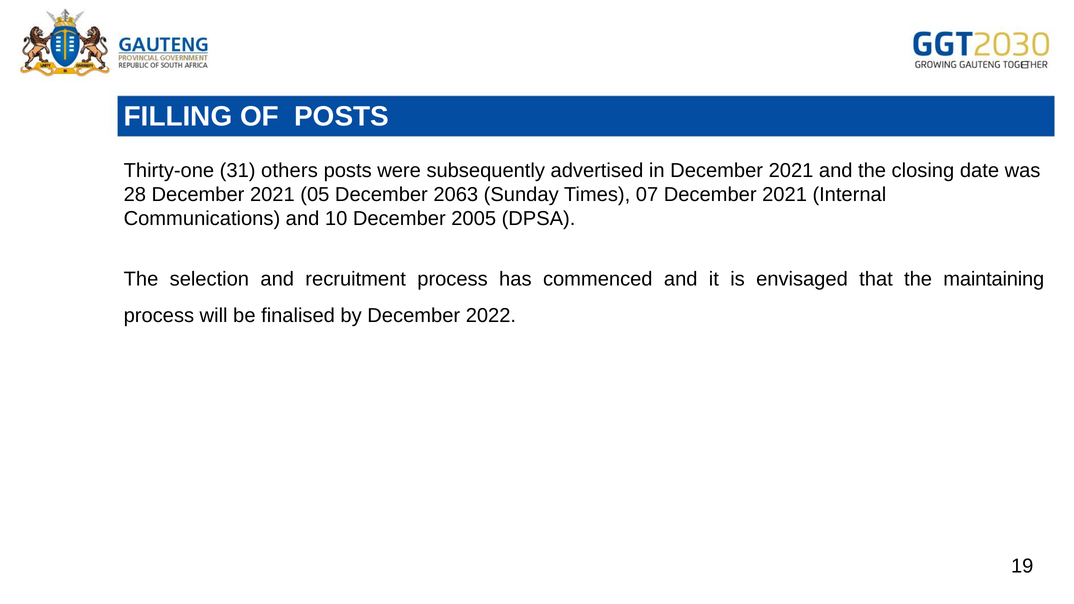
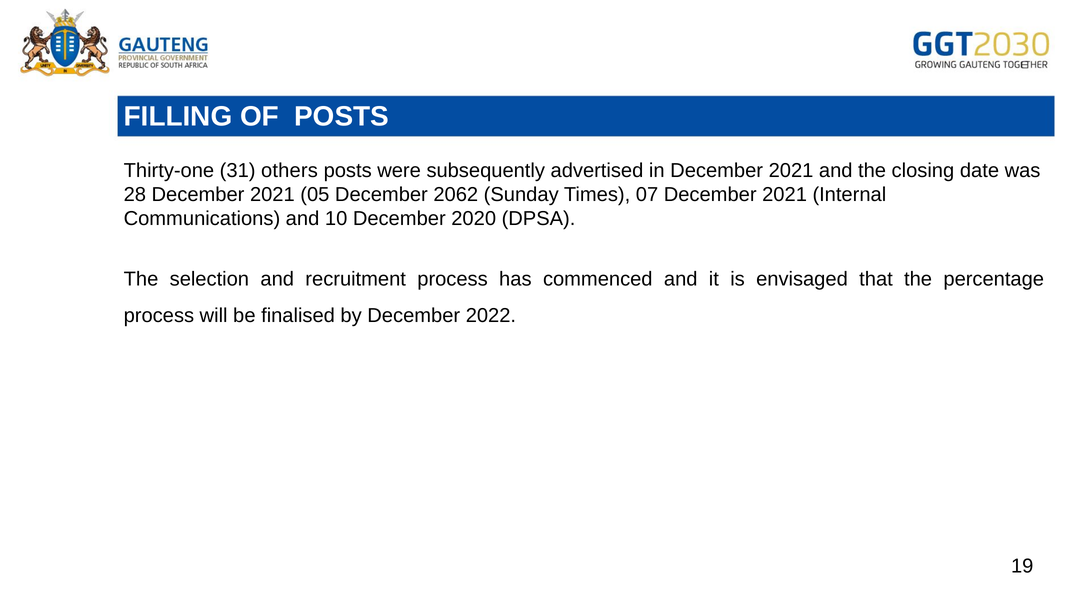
2063: 2063 -> 2062 (456, 195)
2005: 2005 -> 2020 (474, 219)
maintaining: maintaining -> percentage (994, 279)
